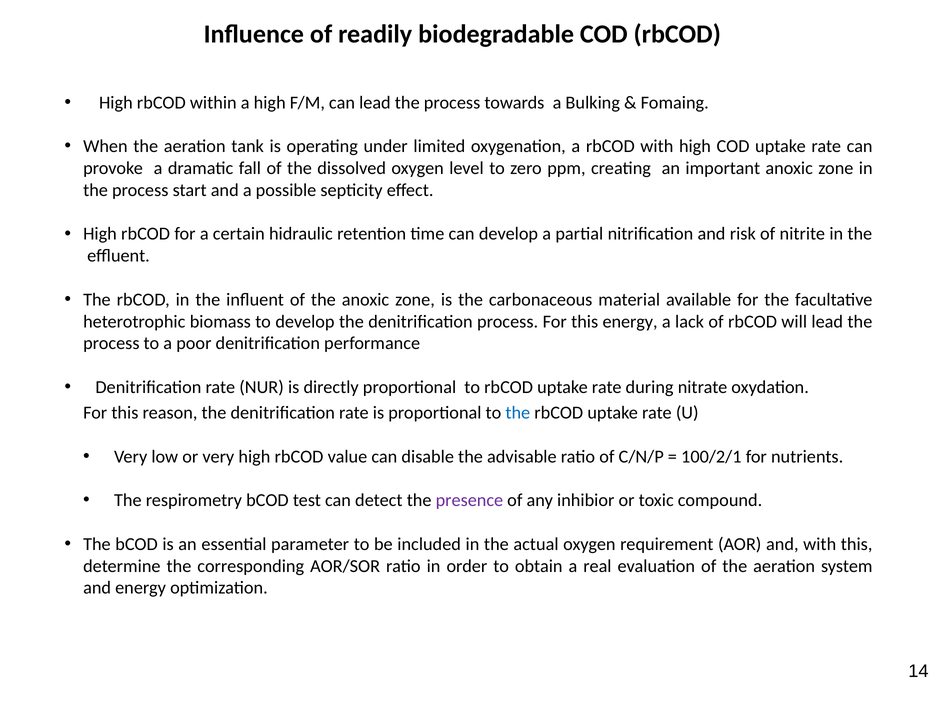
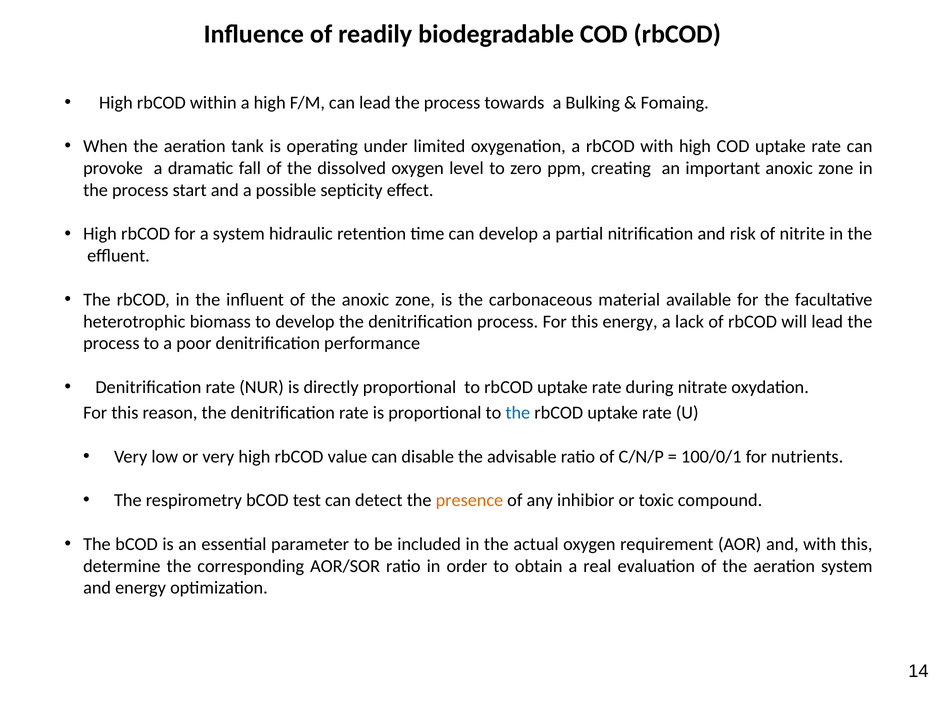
a certain: certain -> system (239, 234)
100/2/1: 100/2/1 -> 100/0/1 (711, 457)
presence colour: purple -> orange (469, 501)
